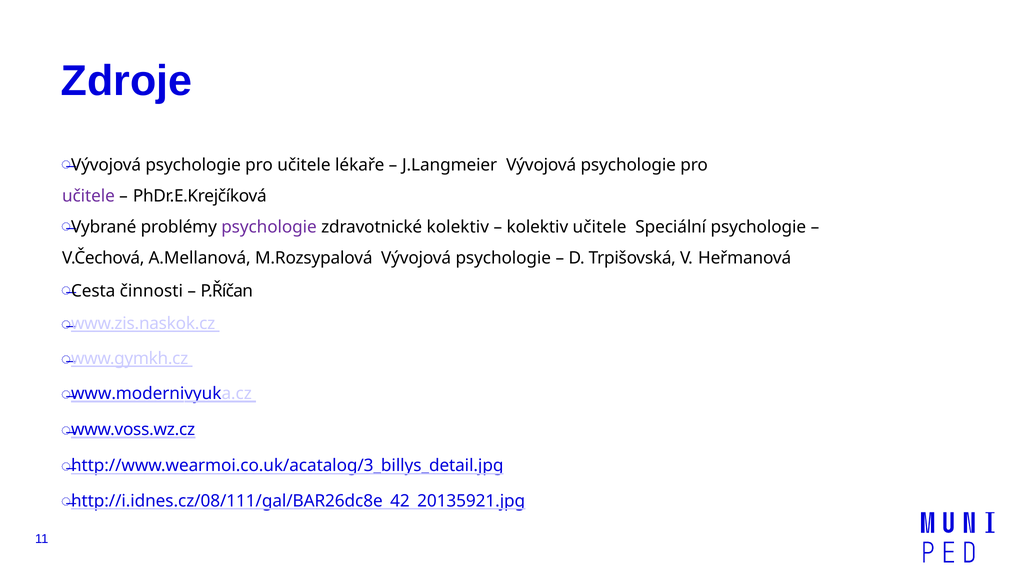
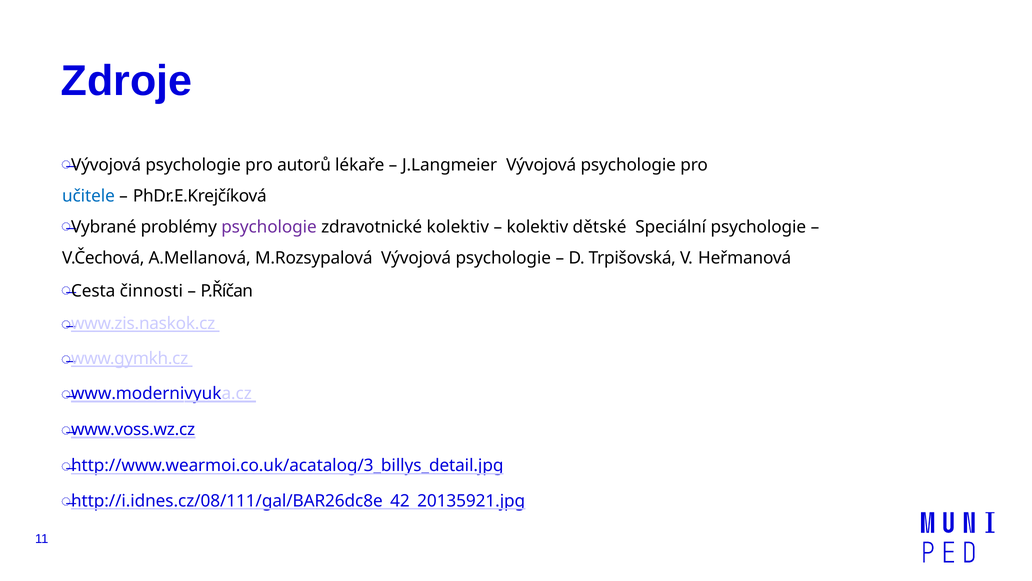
učitele: učitele -> autorů (304, 165)
učitele colour: purple -> blue (88, 196)
kolektiv učitele: učitele -> dětské (600, 227)
